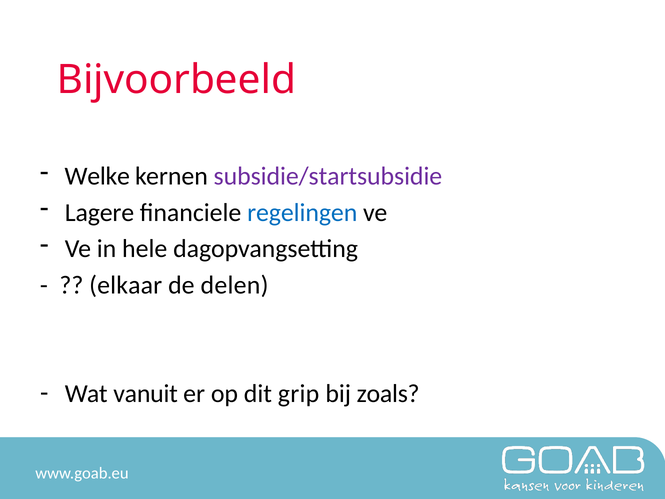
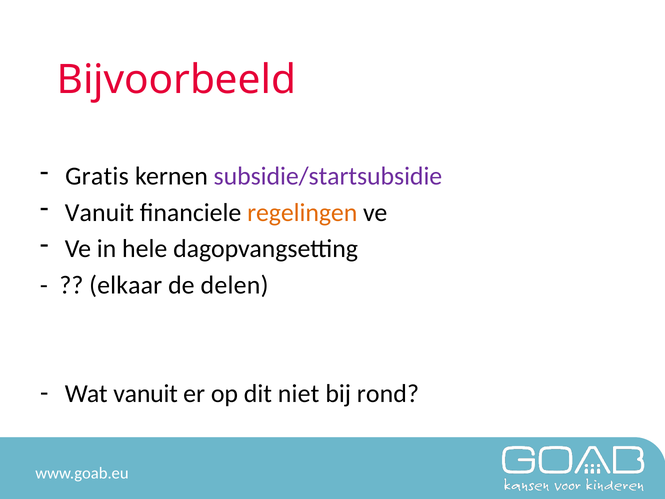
Welke: Welke -> Gratis (97, 176)
Lagere: Lagere -> Vanuit (99, 212)
regelingen colour: blue -> orange (302, 212)
grip: grip -> niet (299, 394)
zoals: zoals -> rond (388, 394)
